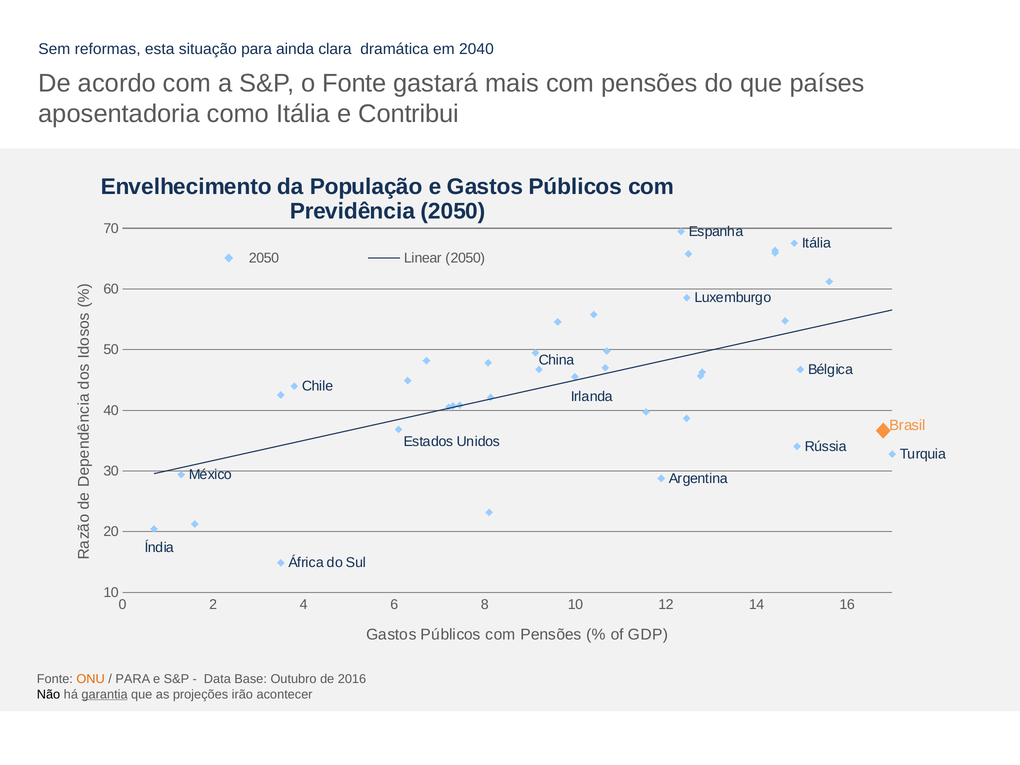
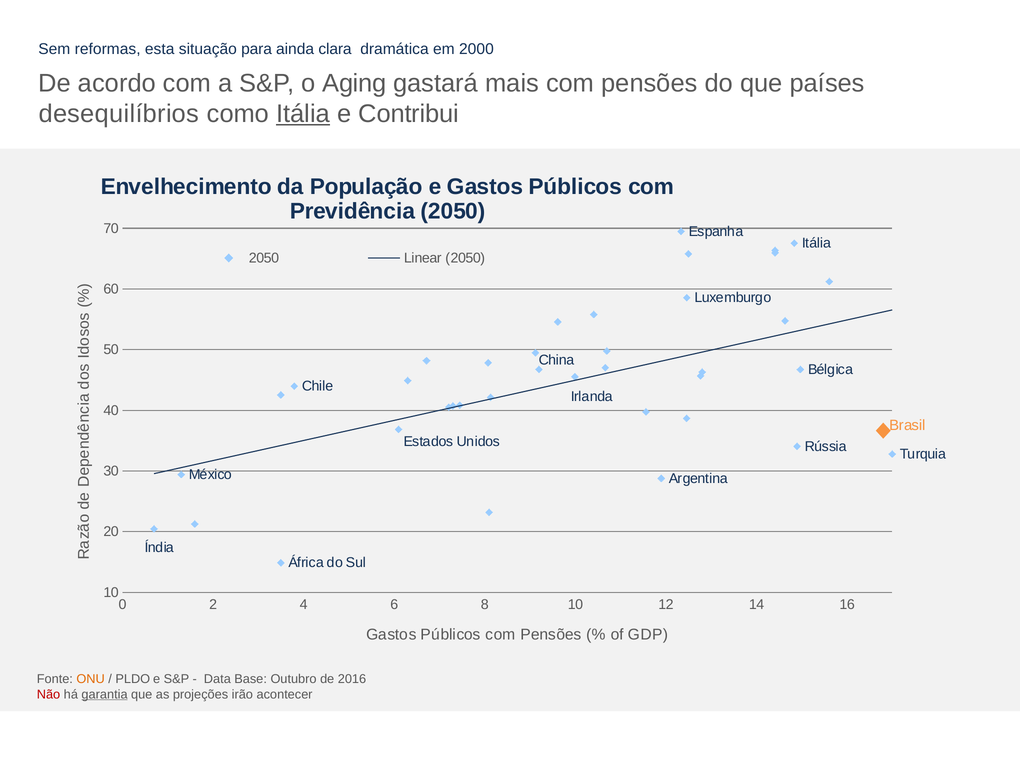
2040: 2040 -> 2000 (476, 49)
o Fonte: Fonte -> Aging (354, 83)
aposentadoria: aposentadoria -> desequilíbrios (119, 114)
Itália underline: none -> present (303, 114)
PARA: PARA -> PLDO (133, 679)
Não colour: black -> red (49, 694)
